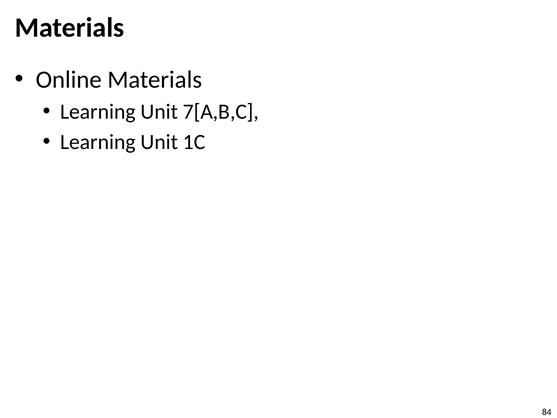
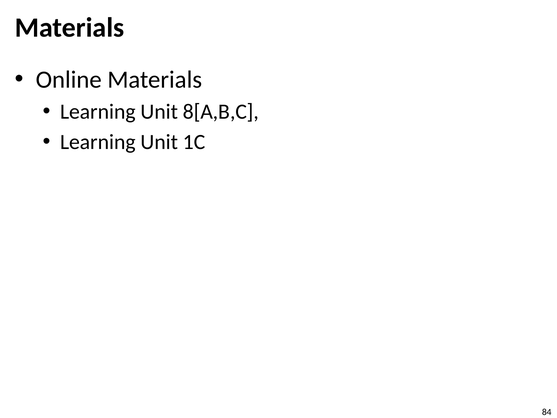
7[A,B,C: 7[A,B,C -> 8[A,B,C (221, 112)
